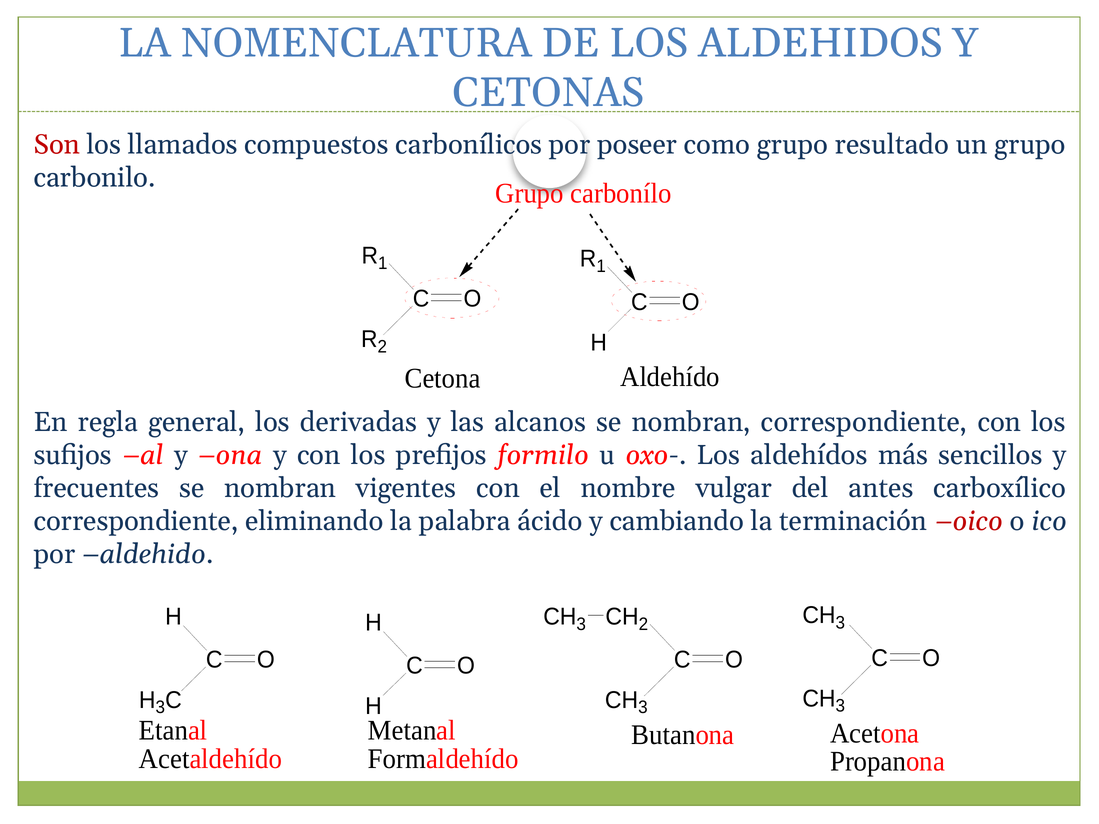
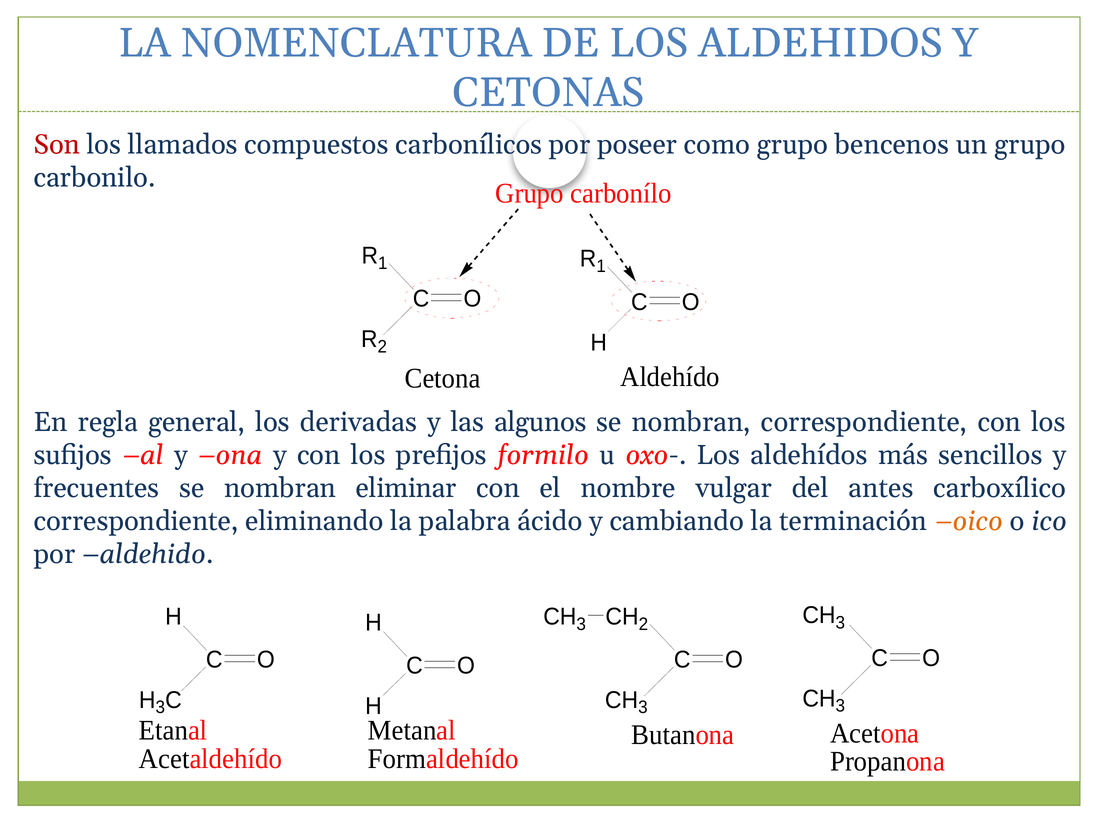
resultado: resultado -> bencenos (892, 145)
alcanos: alcanos -> algunos (540, 422)
vigentes: vigentes -> eliminar (406, 488)
oico colour: red -> orange (969, 521)
